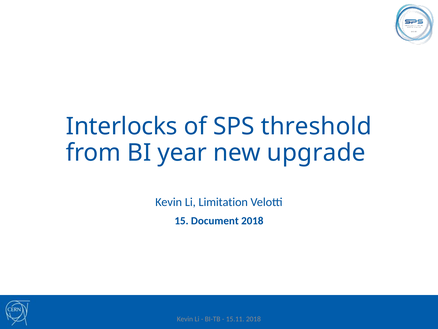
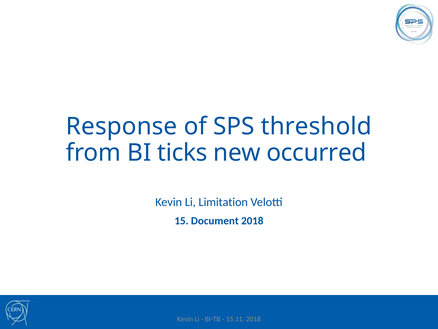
Interlocks: Interlocks -> Response (122, 126)
year: year -> ticks (182, 153)
upgrade: upgrade -> occurred (316, 153)
